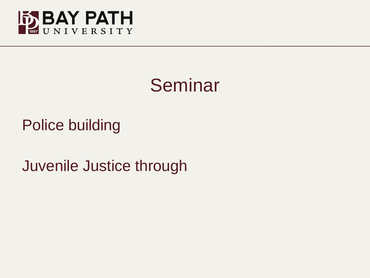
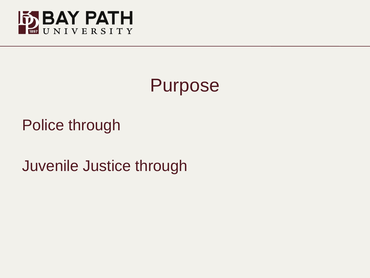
Seminar: Seminar -> Purpose (185, 85)
Police building: building -> through (95, 125)
